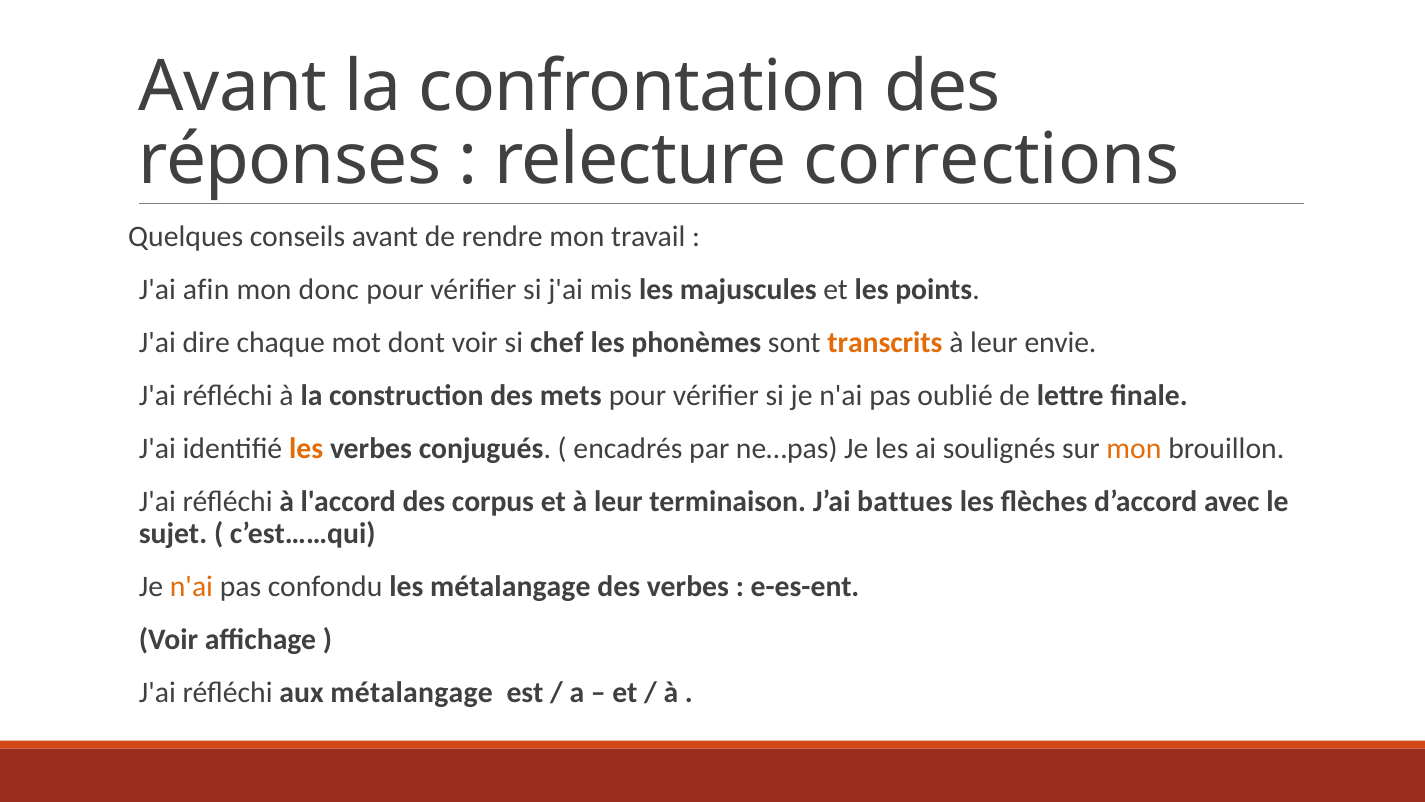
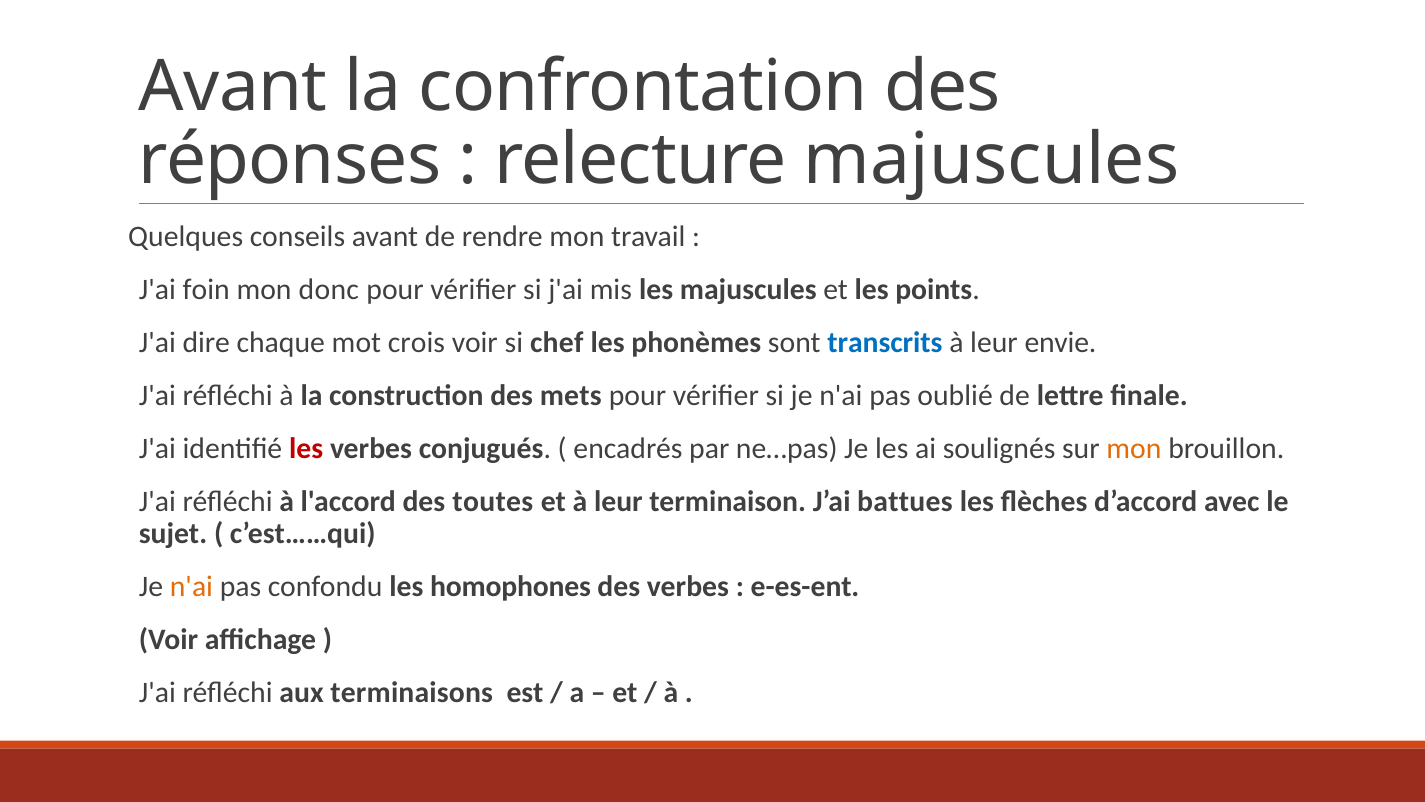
relecture corrections: corrections -> majuscules (992, 160)
afin: afin -> foin (206, 290)
dont: dont -> crois (416, 343)
transcrits colour: orange -> blue (885, 343)
les colour: orange -> red (306, 449)
corpus: corpus -> toutes (493, 501)
les métalangage: métalangage -> homophones (510, 586)
aux métalangage: métalangage -> terminaisons (412, 692)
